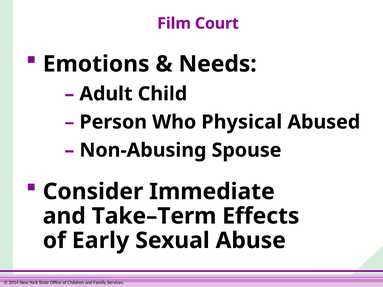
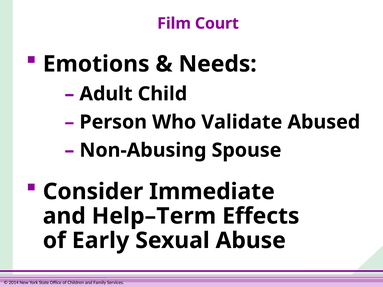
Physical: Physical -> Validate (242, 122)
Take–Term: Take–Term -> Help–Term (154, 216)
